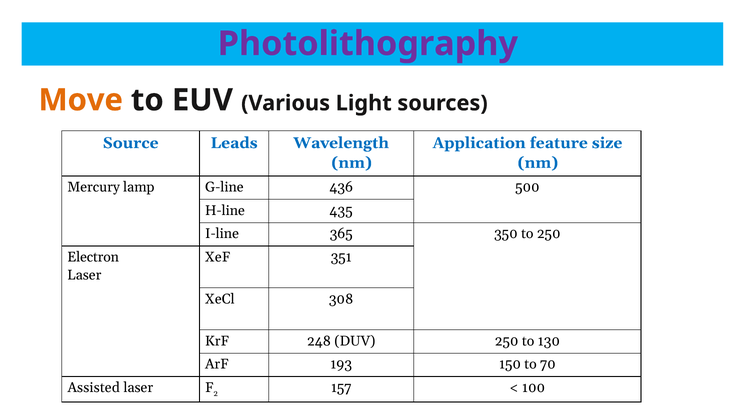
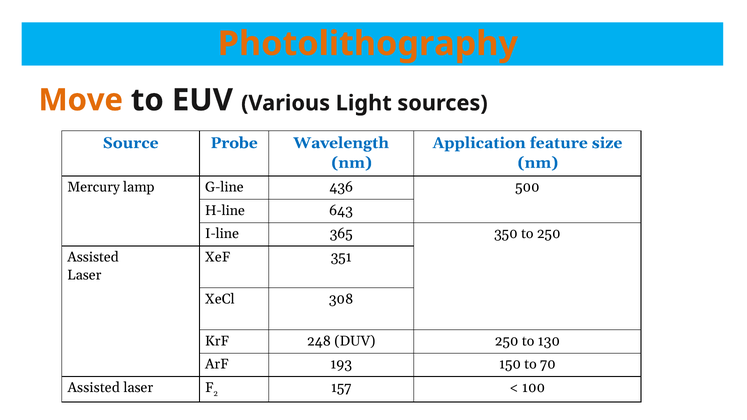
Photolithography colour: purple -> orange (368, 44)
Leads: Leads -> Probe (234, 143)
435: 435 -> 643 (341, 211)
Electron: Electron -> Assisted (93, 257)
